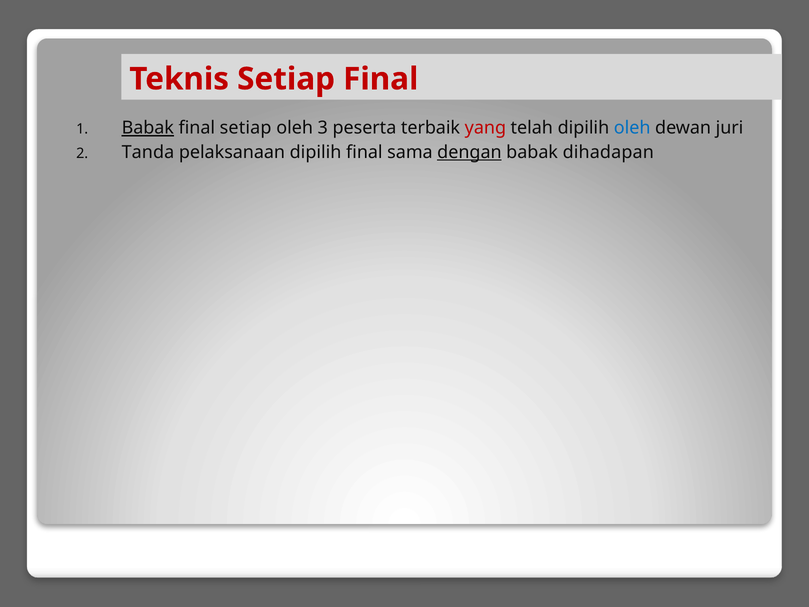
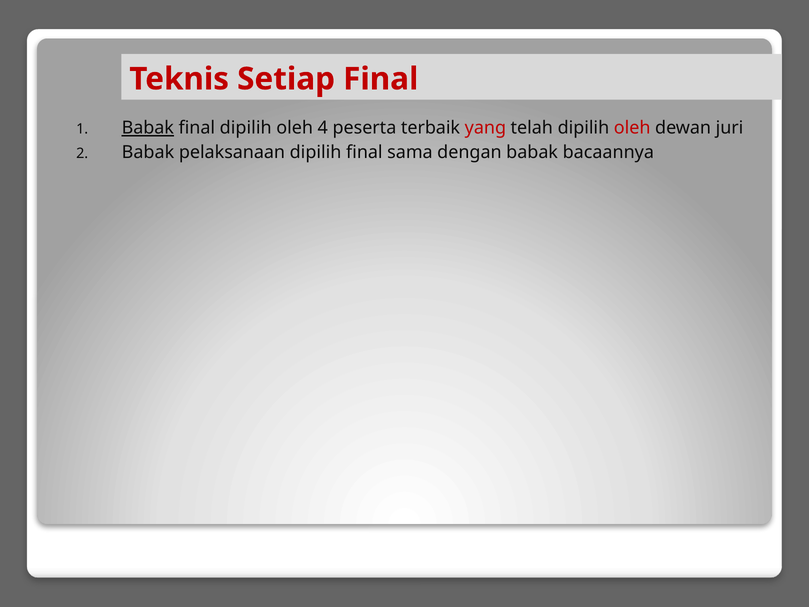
final setiap: setiap -> dipilih (246, 128)
3: 3 -> 4 (323, 128)
oleh colour: blue -> red (632, 128)
Tanda: Tanda -> Babak (148, 152)
dengan underline: present -> none (469, 152)
dihadapan: dihadapan -> bacaannya (608, 152)
